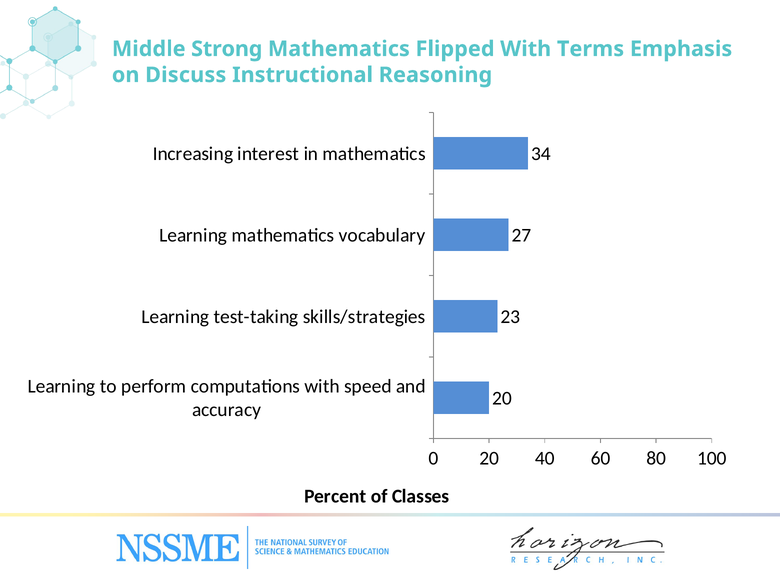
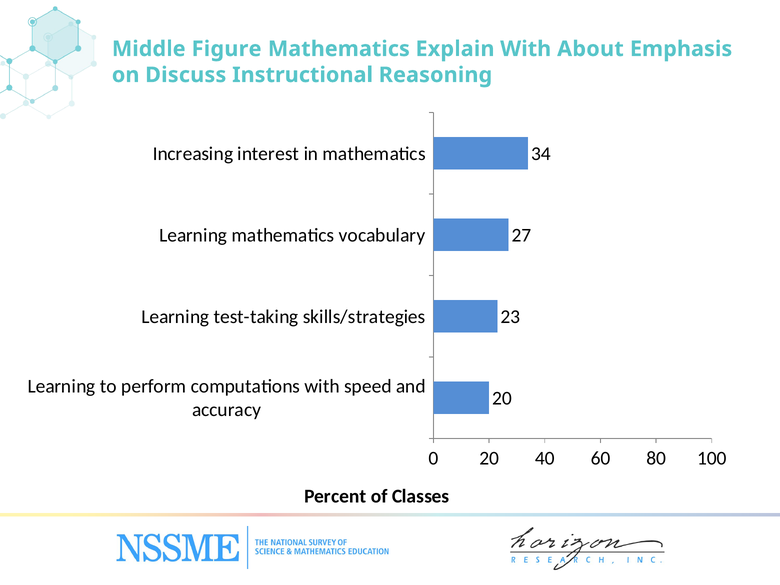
Strong: Strong -> Figure (227, 49)
Flipped: Flipped -> Explain (455, 49)
Terms: Terms -> About (590, 49)
